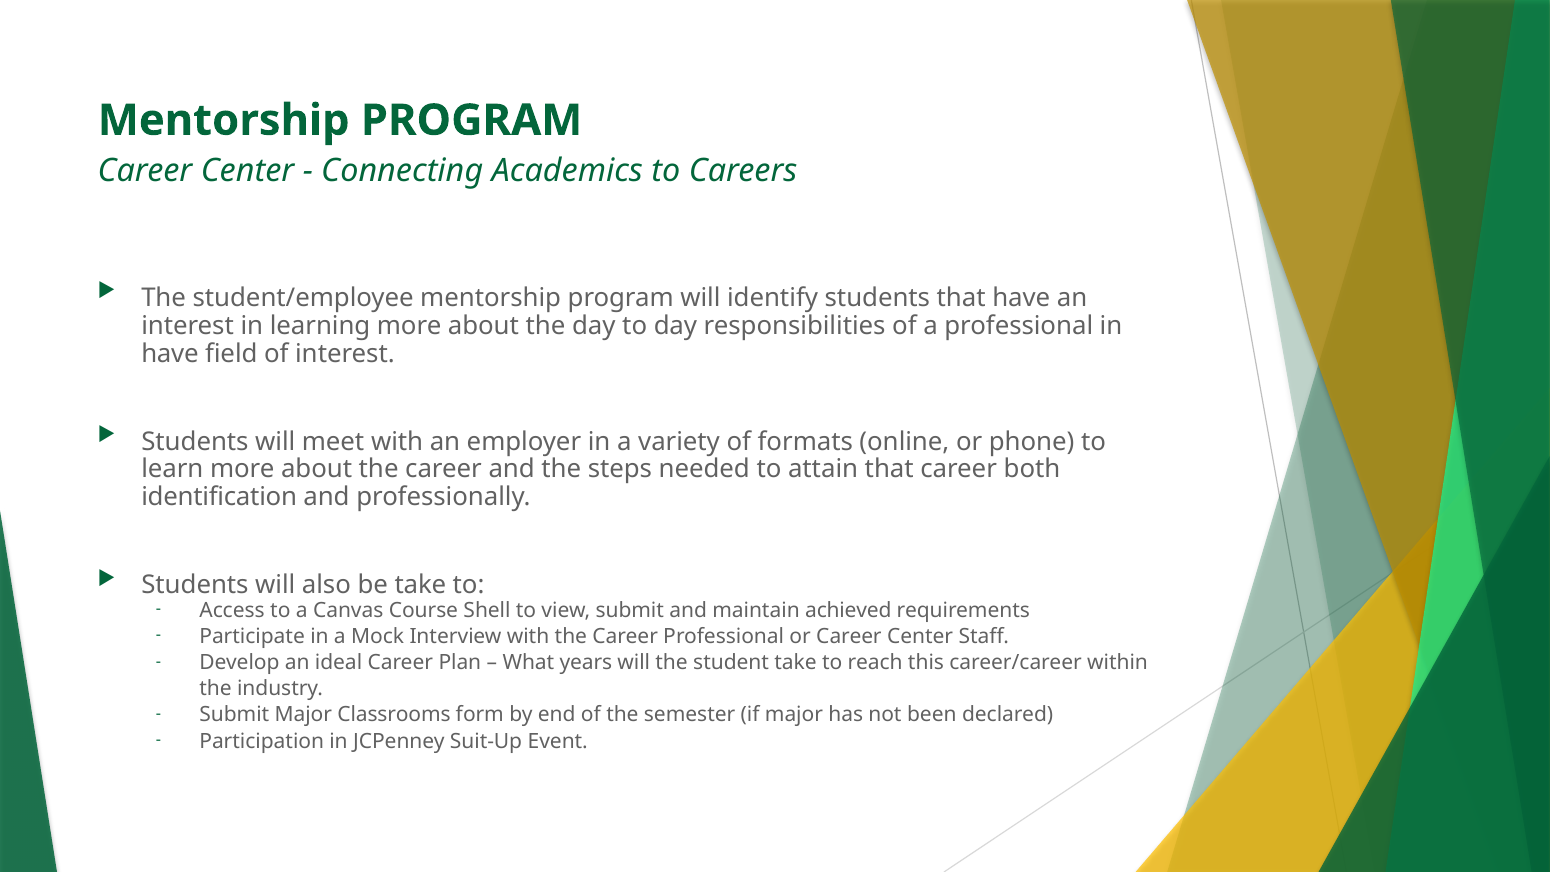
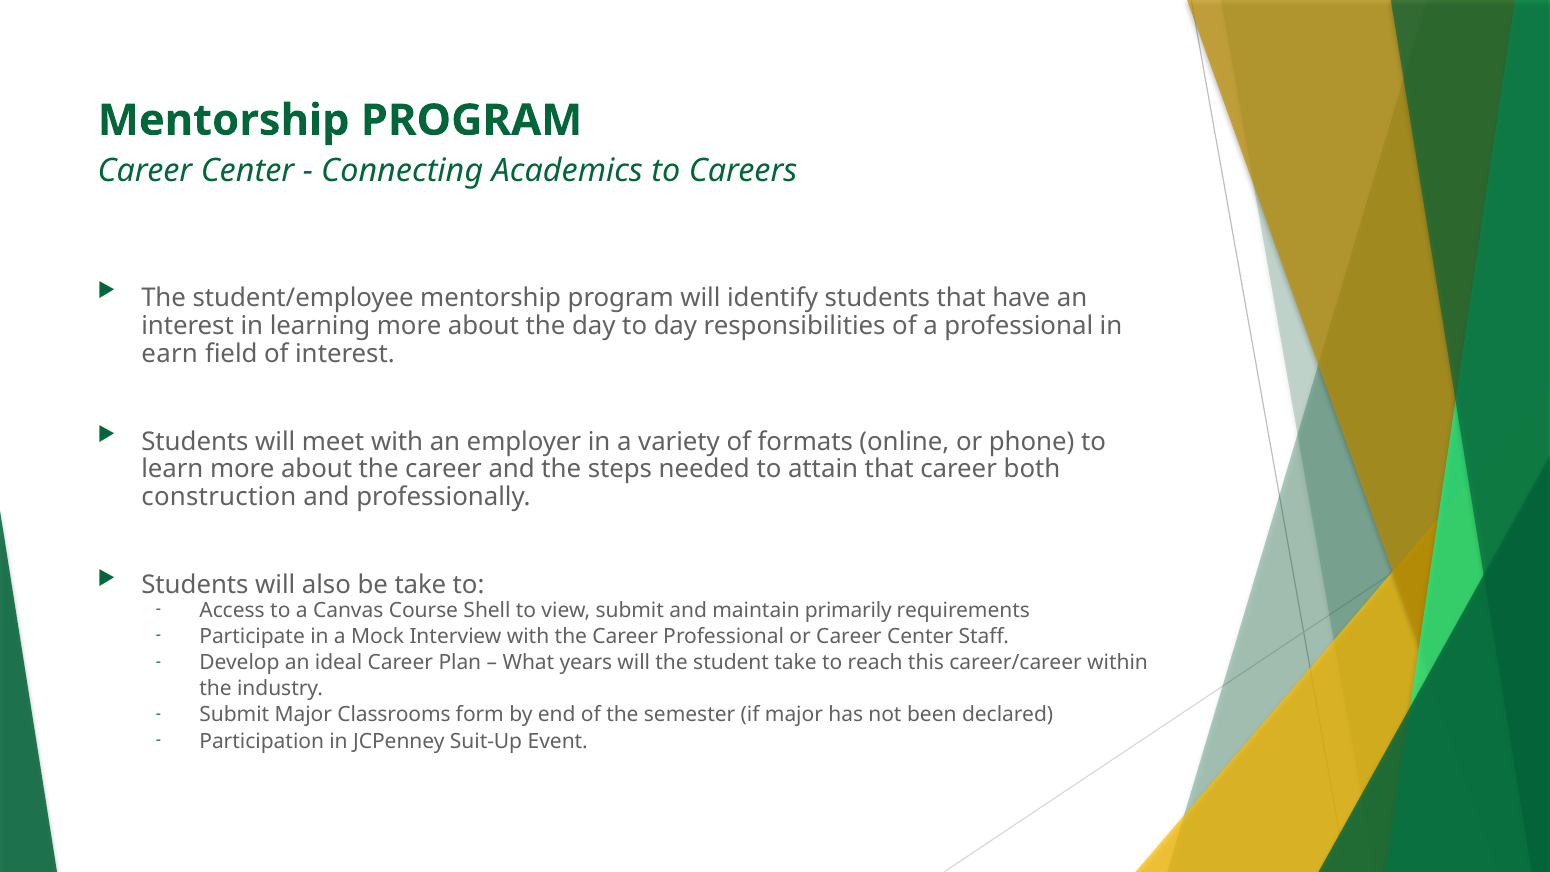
have: have -> earn (170, 354)
identification: identification -> construction (219, 497)
achieved: achieved -> primarily (848, 611)
